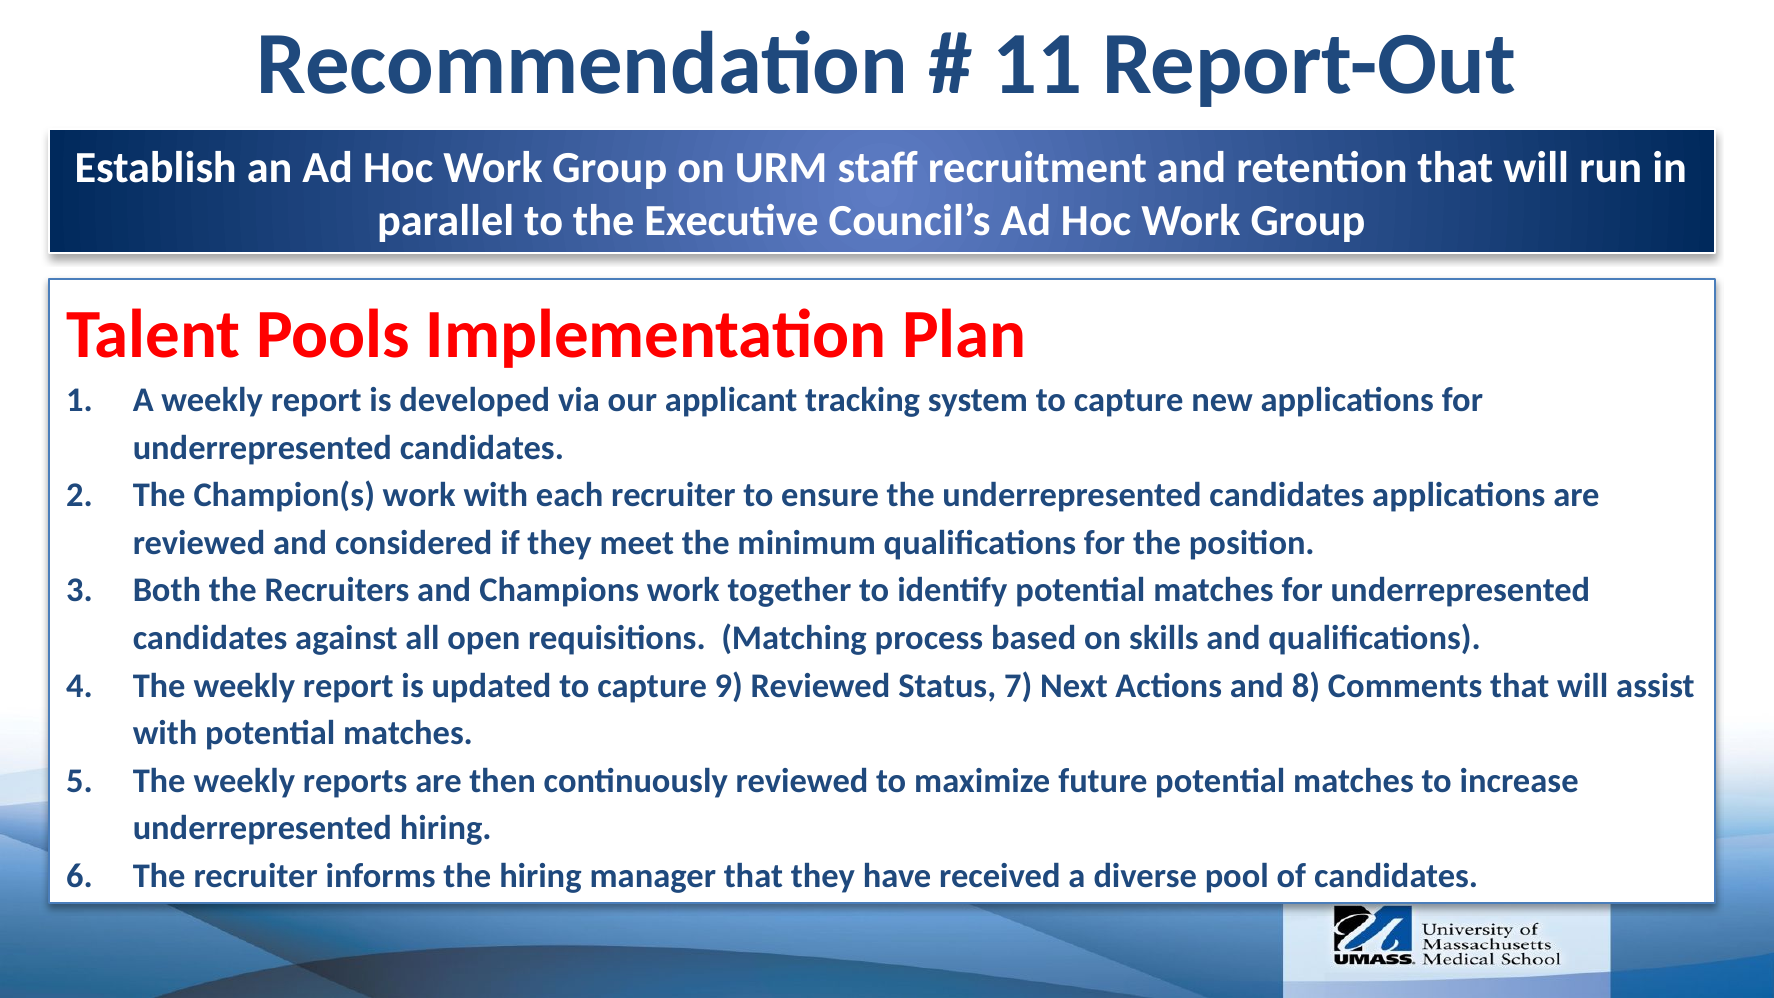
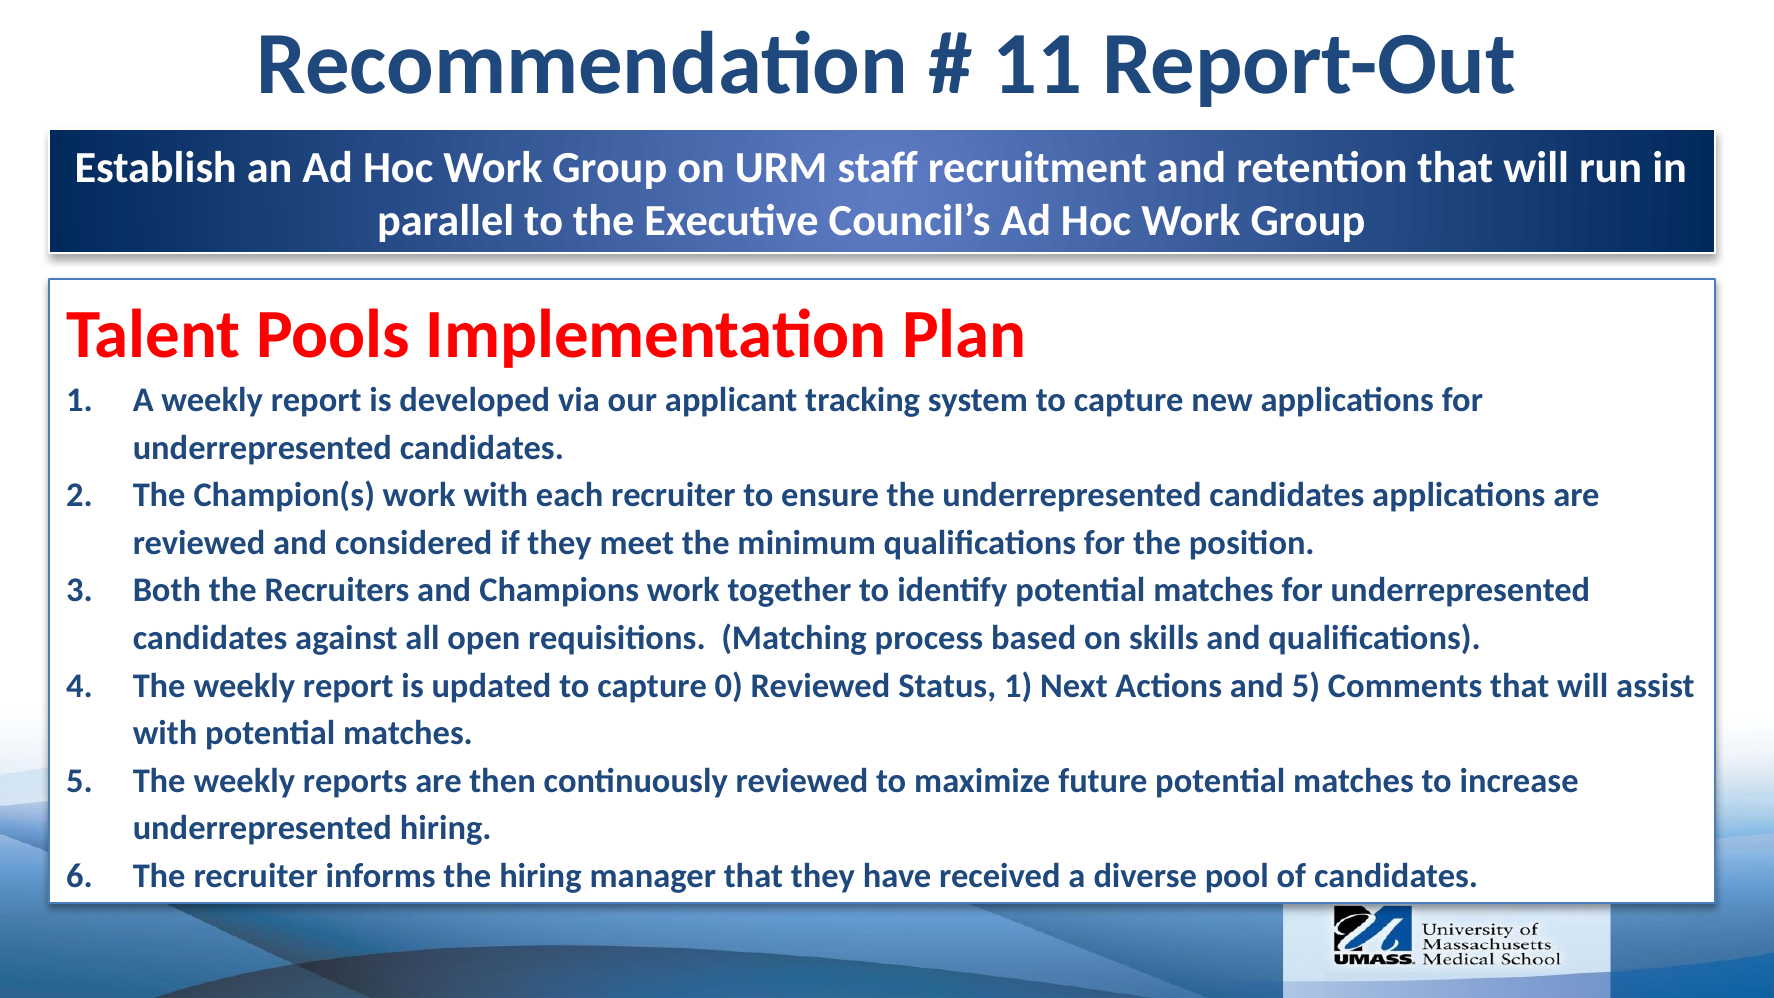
9: 9 -> 0 (729, 686)
Status 7: 7 -> 1 (1018, 686)
and 8: 8 -> 5 (1306, 686)
